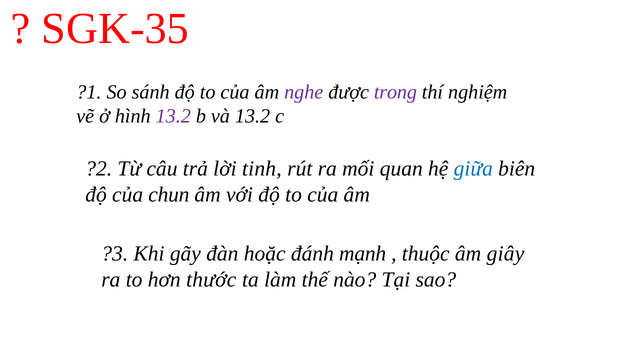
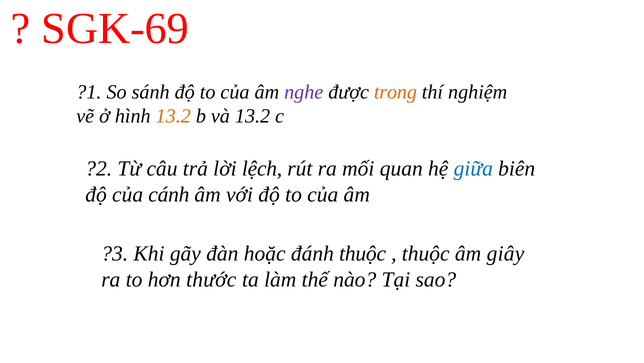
SGK-35: SGK-35 -> SGK-69 (115, 29)
trong colour: purple -> orange (395, 92)
13.2 colour: purple -> orange (173, 116)
tinh: tinh -> lệch (262, 168)
chun: chun -> cánh (169, 194)
đánh mạnh: mạnh -> thuộc (363, 253)
